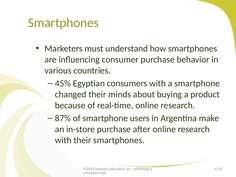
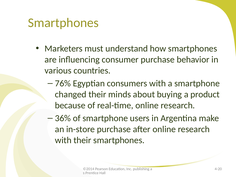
45%: 45% -> 76% (63, 83)
87%: 87% -> 36% (63, 118)
